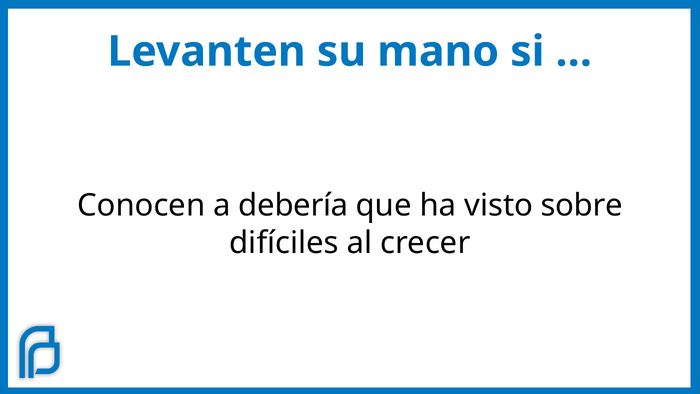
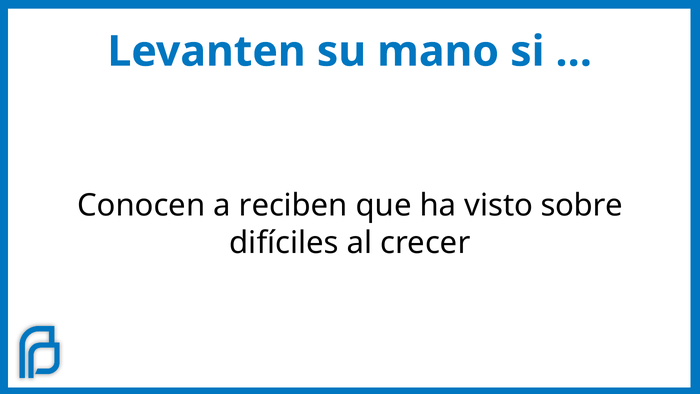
debería: debería -> reciben (293, 205)
